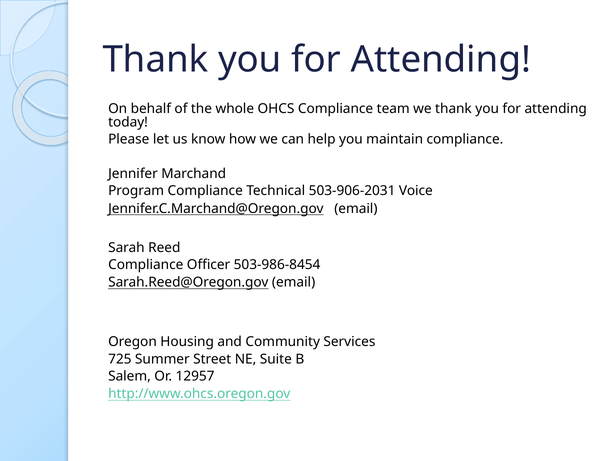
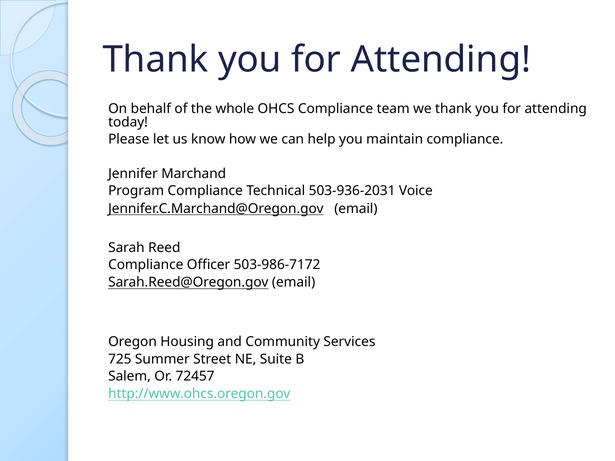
503-906-2031: 503-906-2031 -> 503-936-2031 (352, 191)
503-986-8454: 503-986-8454 -> 503-986-7172 (277, 265)
12957: 12957 -> 72457 (195, 376)
